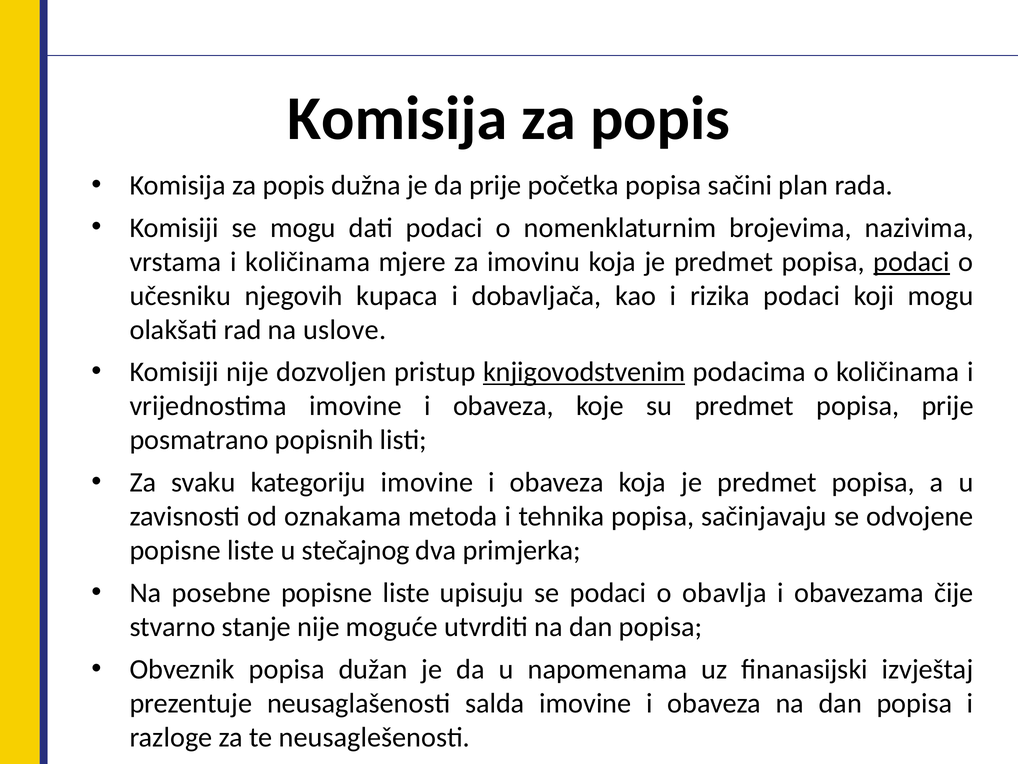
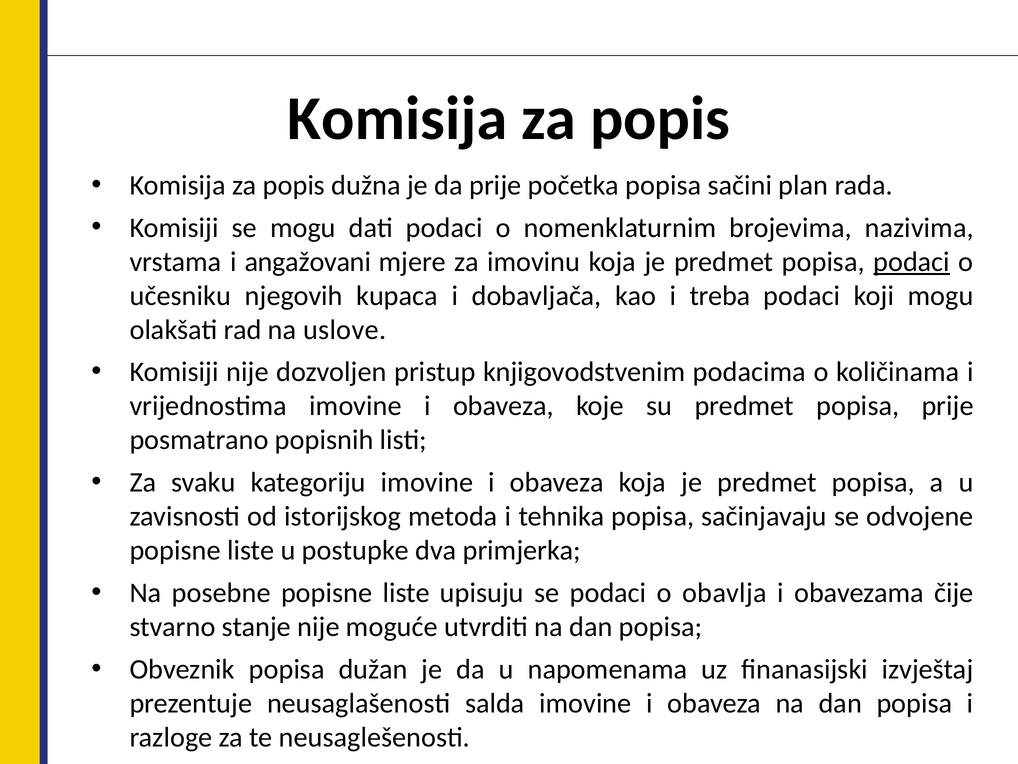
i količinama: količinama -> angažovani (308, 262)
rizika: rizika -> treba (720, 296)
knjigovodstvenim underline: present -> none (584, 372)
oznakama: oznakama -> istorijskog (343, 516)
stečajnog: stečajnog -> postupke (355, 550)
